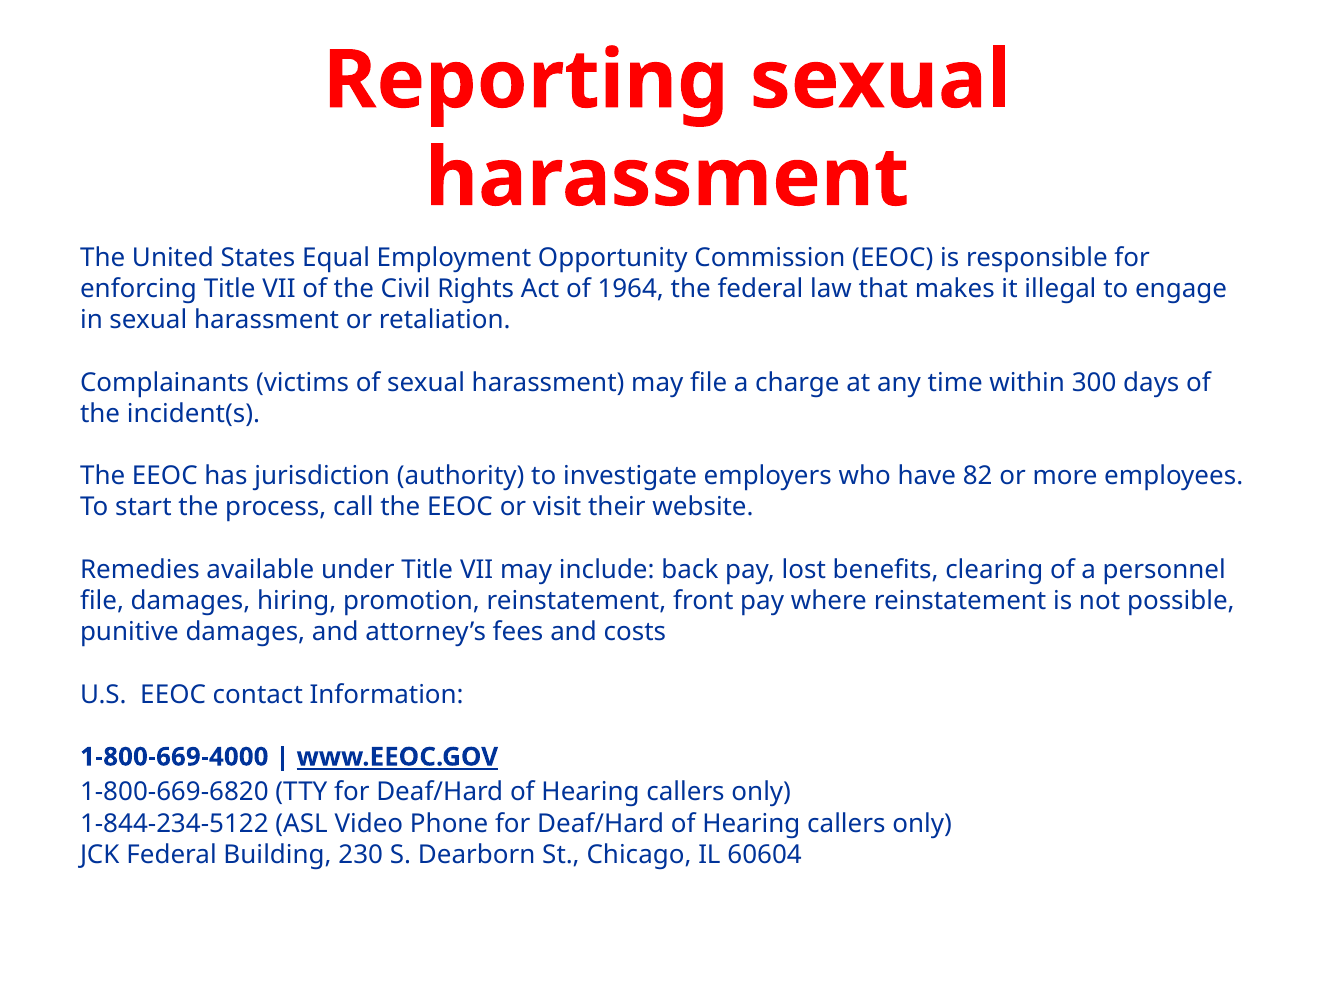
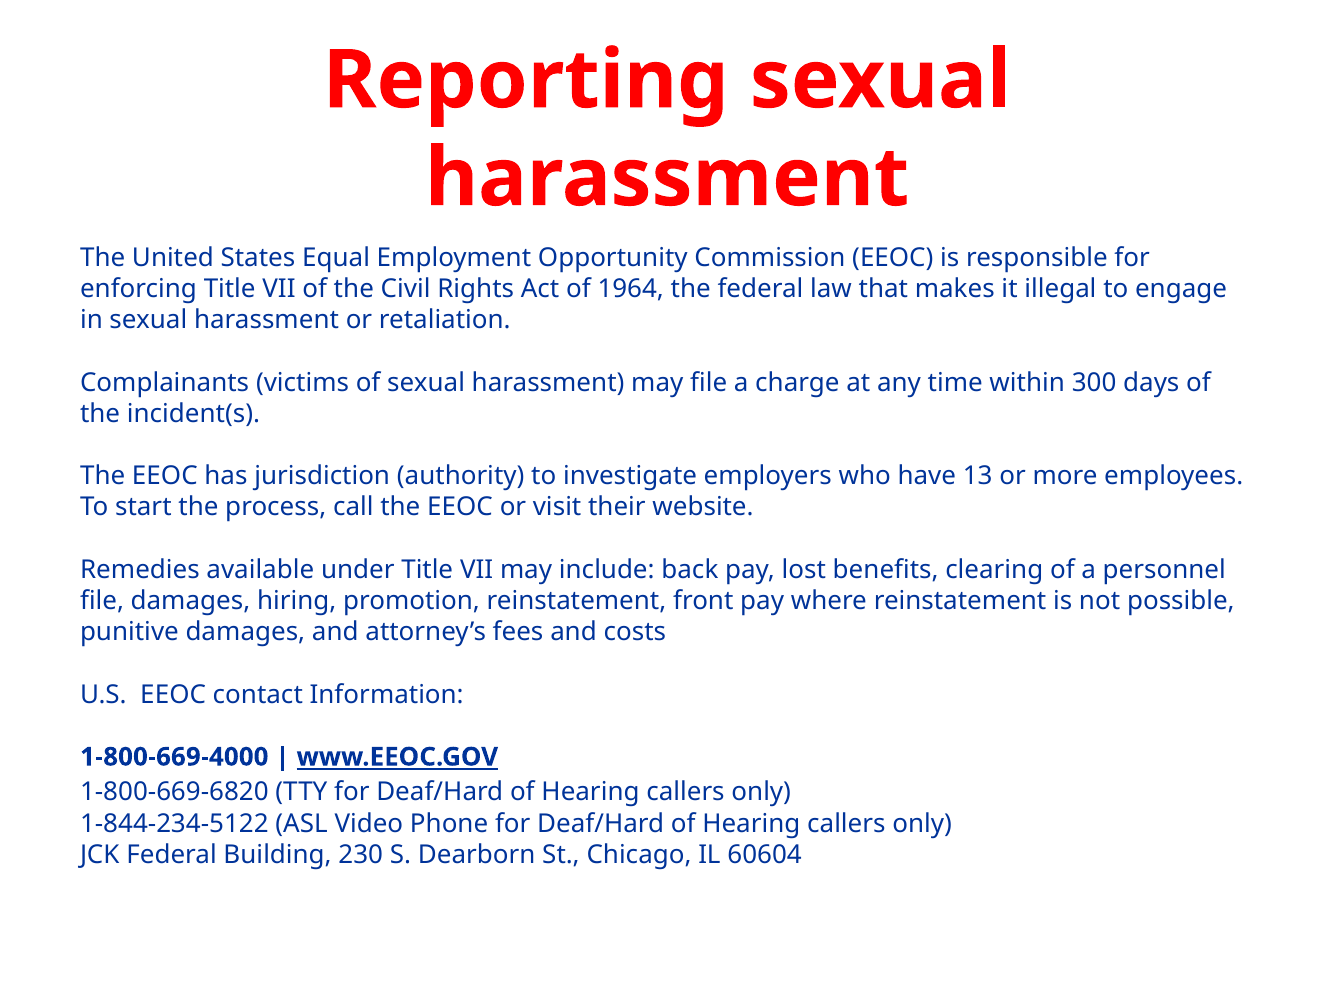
82: 82 -> 13 (978, 476)
